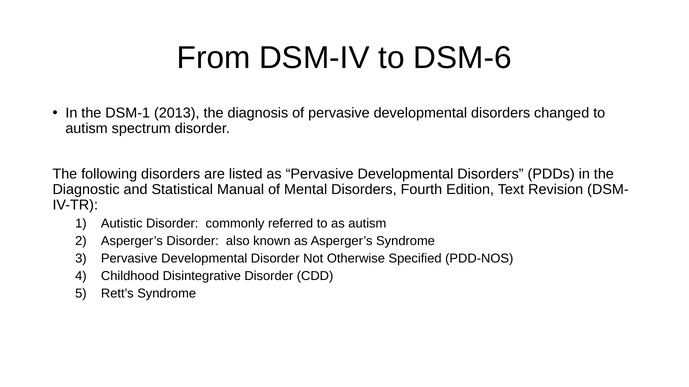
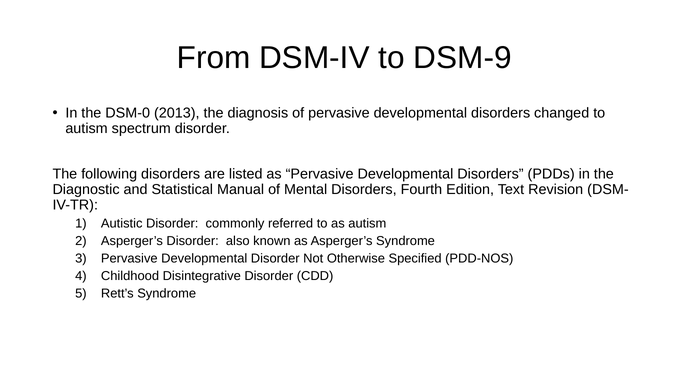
DSM-6: DSM-6 -> DSM-9 (463, 58)
DSM-1: DSM-1 -> DSM-0 (128, 113)
